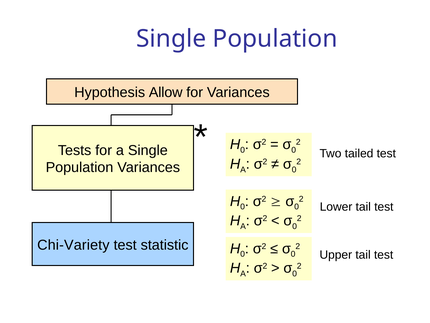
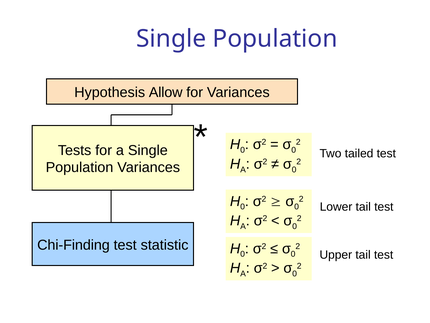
Chi-Variety: Chi-Variety -> Chi-Finding (73, 245)
